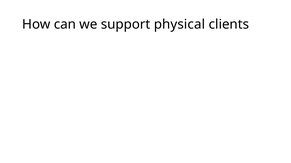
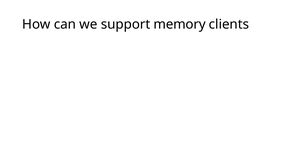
physical: physical -> memory (180, 24)
